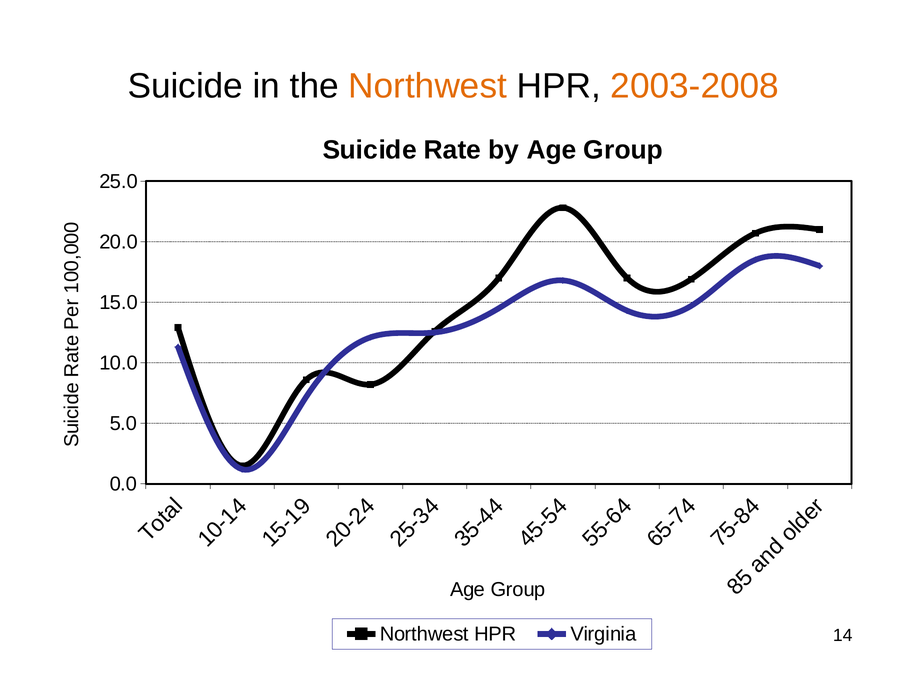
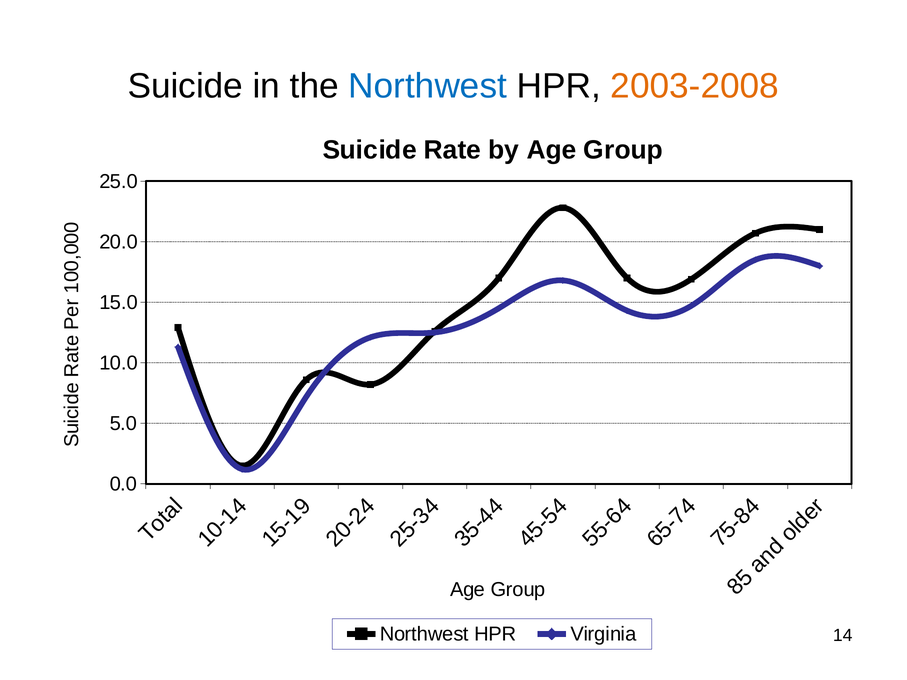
Northwest colour: orange -> blue (428, 86)
